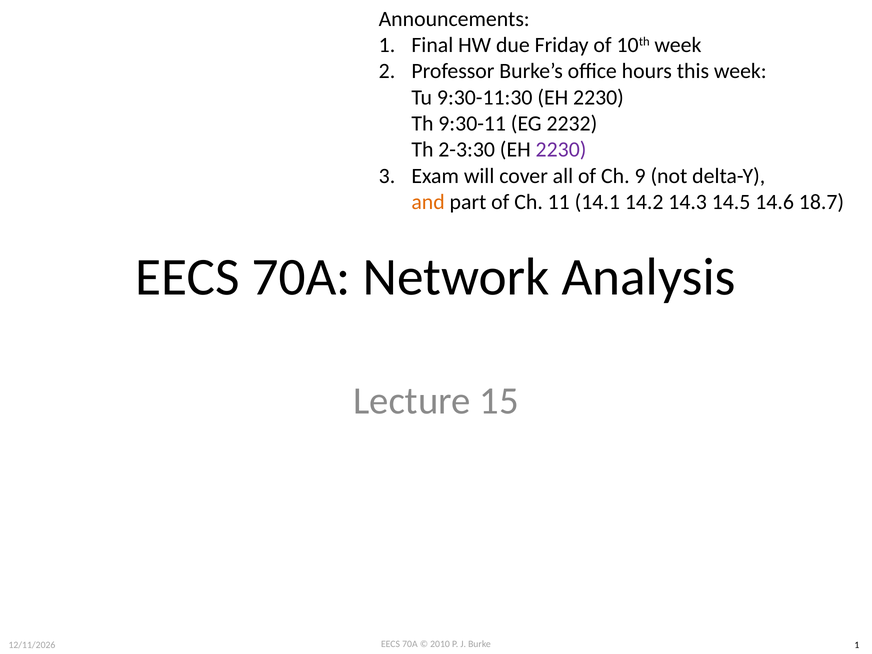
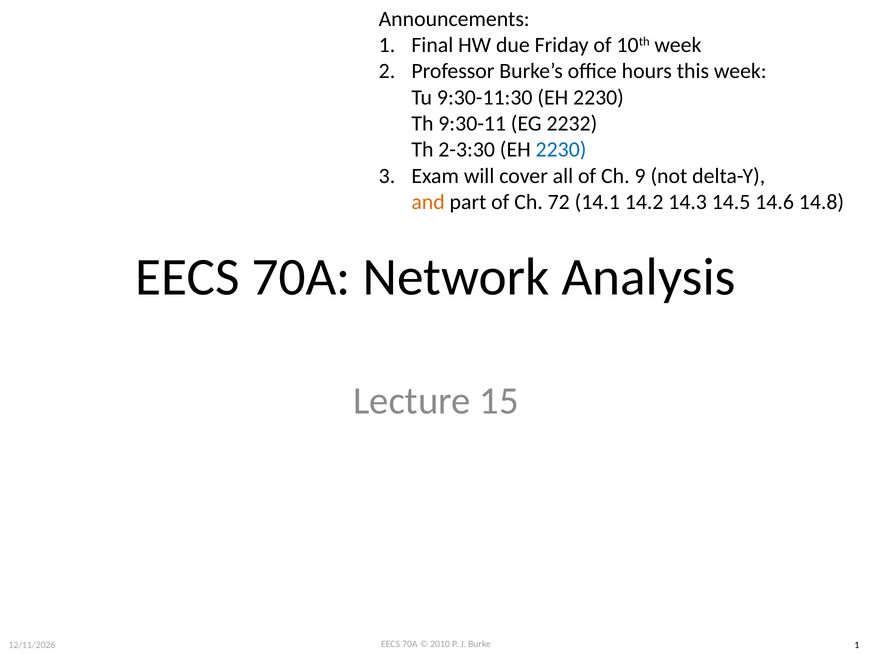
2230 colour: purple -> blue (561, 150)
11: 11 -> 72 (559, 202)
18.7: 18.7 -> 14.8 (821, 202)
